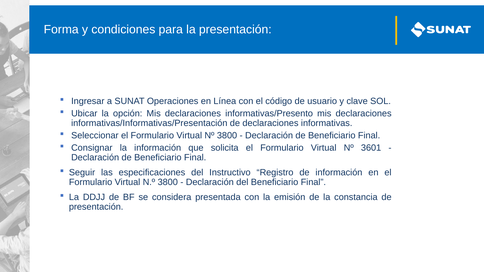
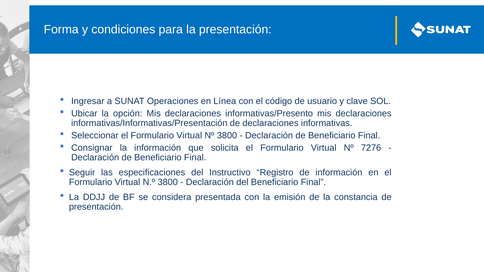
3601: 3601 -> 7276 (371, 148)
